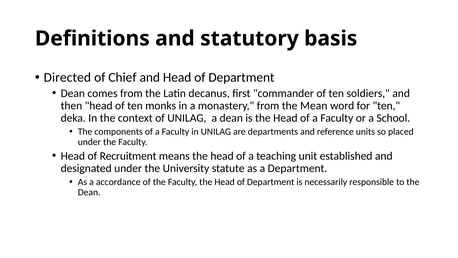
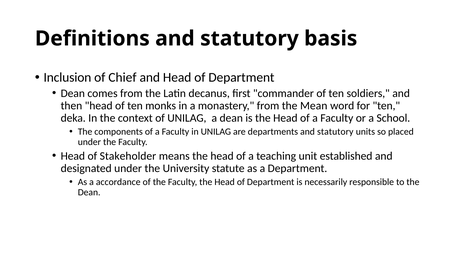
Directed: Directed -> Inclusion (67, 77)
departments and reference: reference -> statutory (335, 132)
Recruitment: Recruitment -> Stakeholder (128, 156)
